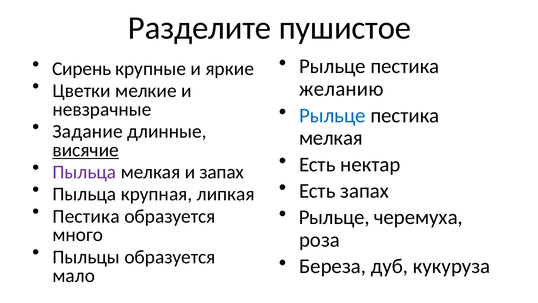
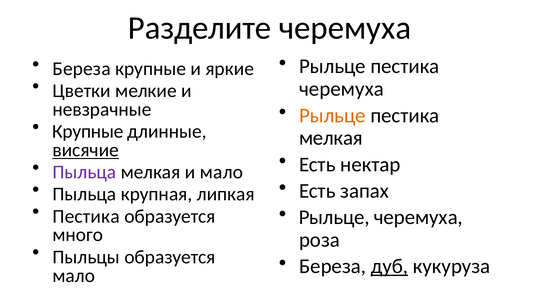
Разделите пушистое: пушистое -> черемуха (345, 28)
Сирень: Сирень -> Береза (82, 69)
желанию: желанию -> черемуха (341, 89)
Рыльце colour: blue -> orange (332, 115)
Задание: Задание -> Крупные (88, 131)
и запах: запах -> мало (221, 172)
дуб underline: none -> present (389, 266)
